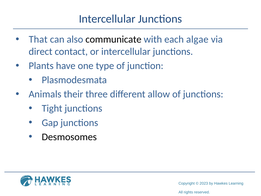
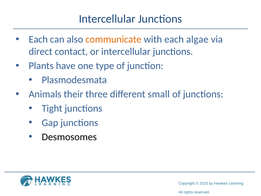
That: That -> Each (38, 39)
communicate colour: black -> orange (113, 39)
allow: allow -> small (159, 94)
